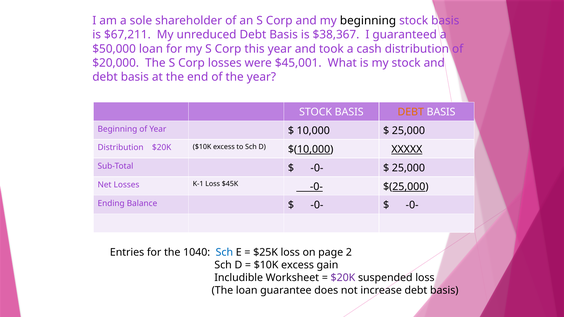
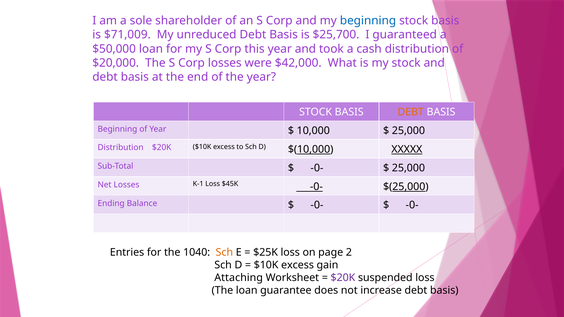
beginning colour: black -> blue (368, 21)
$67,211: $67,211 -> $71,009 (127, 35)
$38,367: $38,367 -> $25,700 (336, 35)
$45,001: $45,001 -> $42,000 (298, 63)
Sch colour: blue -> orange (224, 253)
Includible: Includible -> Attaching (239, 278)
